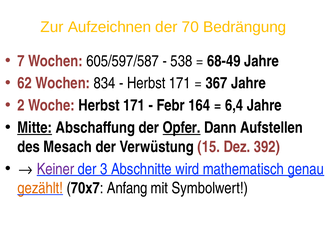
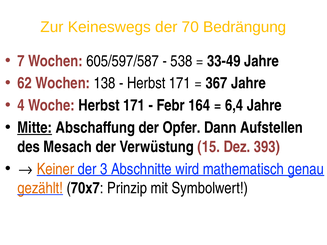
Aufzeichnen: Aufzeichnen -> Keineswegs (109, 27)
68-49: 68-49 -> 33-49 (224, 61)
834: 834 -> 138 (105, 83)
2: 2 -> 4 (21, 106)
Opfer underline: present -> none (182, 128)
392: 392 -> 393 (267, 147)
Keiner colour: purple -> orange (55, 169)
Anfang: Anfang -> Prinzip (127, 188)
